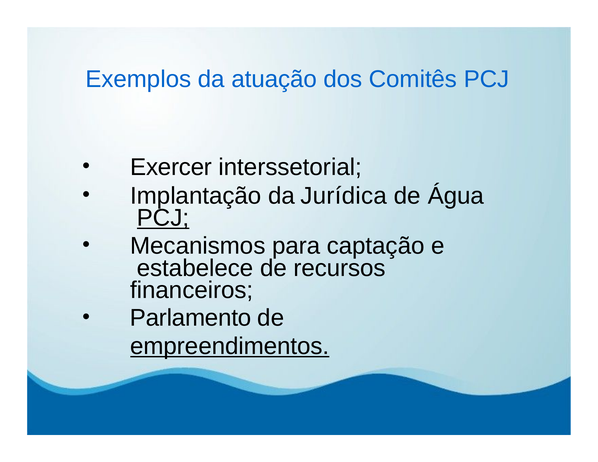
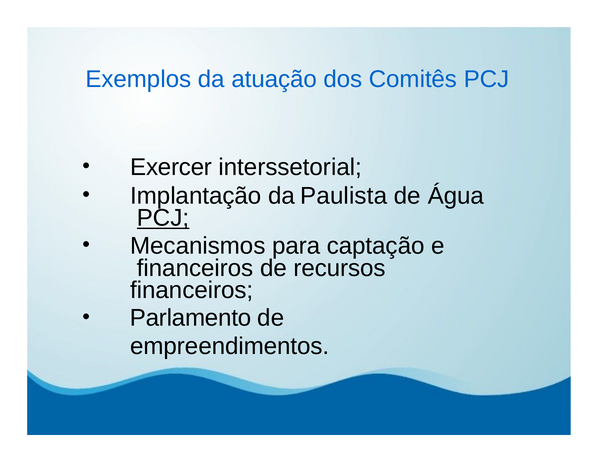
Jurídica: Jurídica -> Paulista (344, 196)
estabelece: estabelece -> financeiros (195, 268)
empreendimentos underline: present -> none (230, 346)
